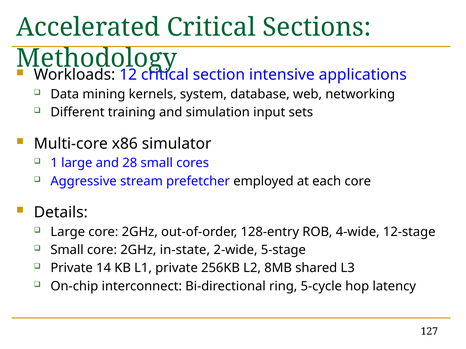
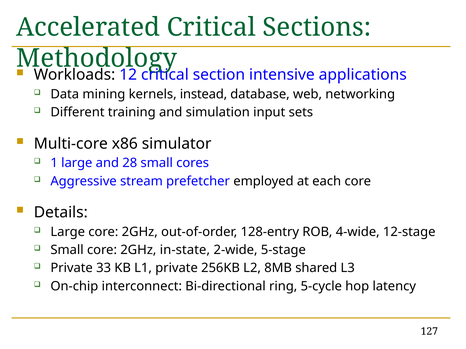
system: system -> instead (204, 94)
14: 14 -> 33 (104, 268)
